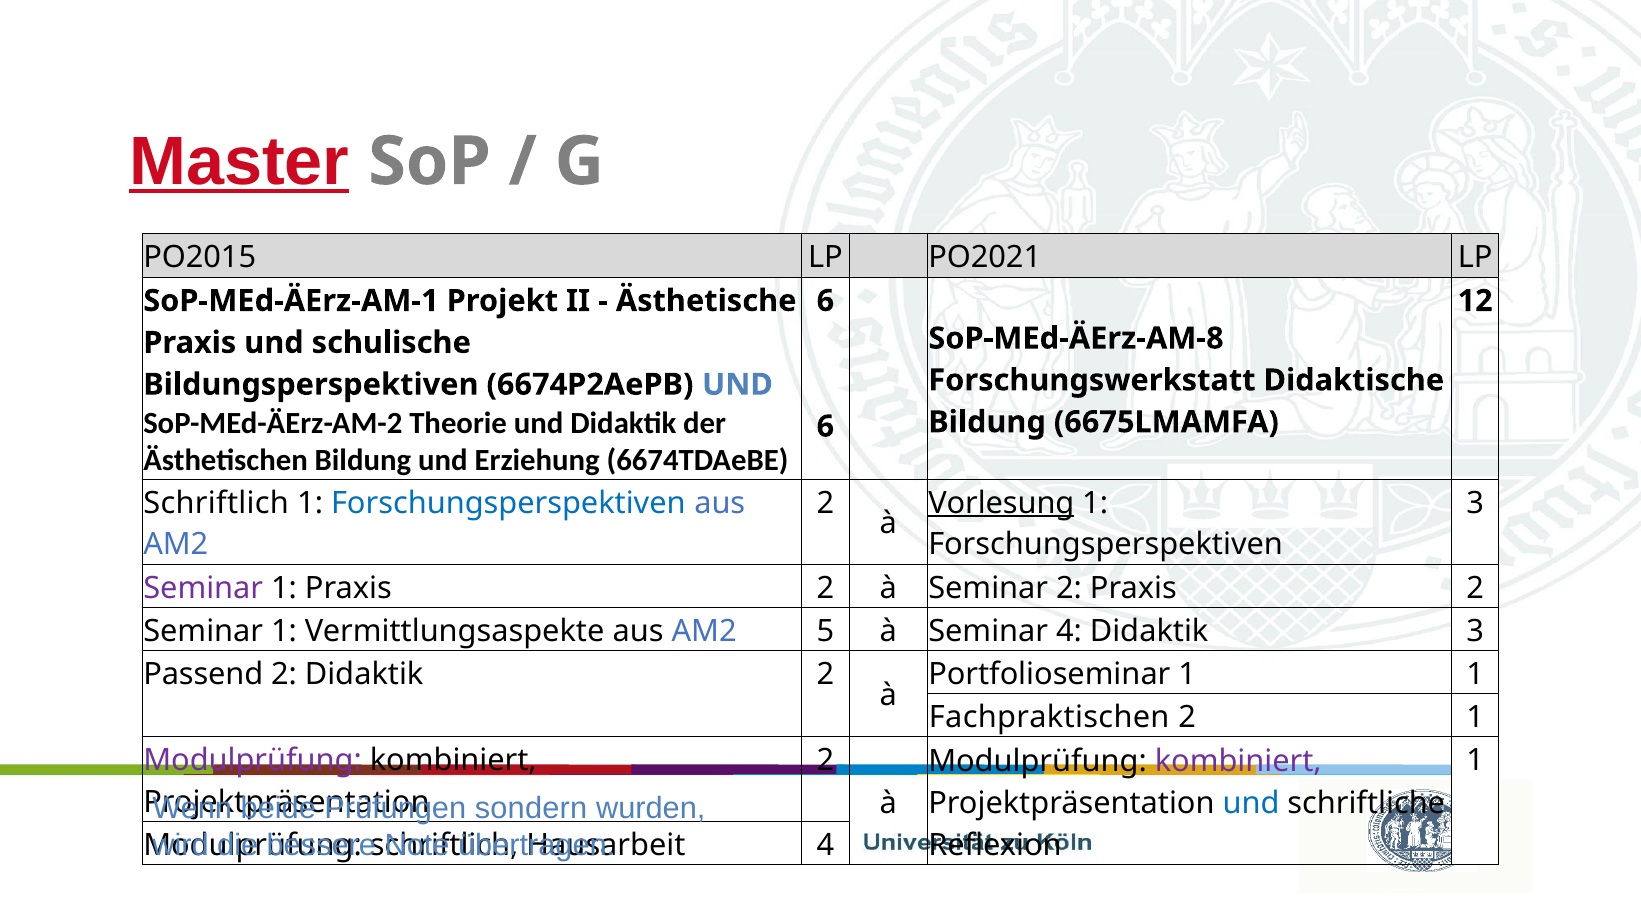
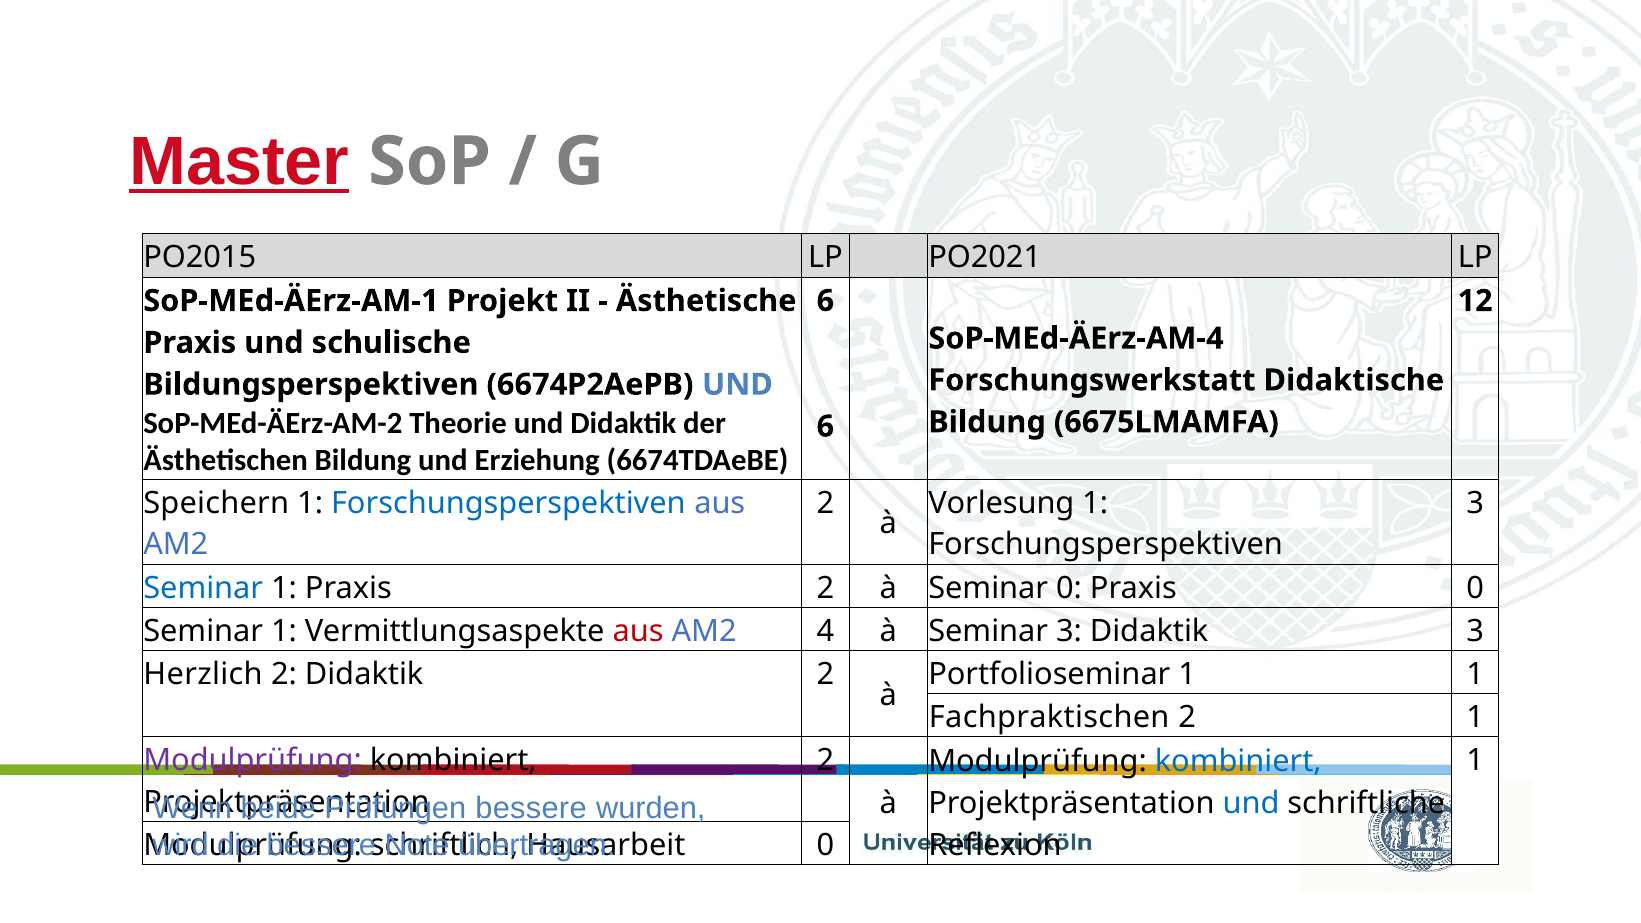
SoP-MEd-ÄErz-AM-8: SoP-MEd-ÄErz-AM-8 -> SoP-MEd-ÄErz-AM-4 (1076, 338)
Schriftlich: Schriftlich -> Speichern (216, 503)
Vorlesung underline: present -> none (1001, 503)
Seminar colour: purple -> blue (203, 588)
Seminar 2: 2 -> 0 (1069, 588)
2: 2 -> 0 (1475, 588)
aus colour: black -> red (638, 631)
5: 5 -> 4 (825, 631)
Seminar 4: 4 -> 3 (1069, 631)
Passend: Passend -> Herzlich (203, 674)
kombiniert colour: purple -> blue (1238, 761)
sondern: sondern -> bessere (531, 808)
4: 4 -> 0 (825, 846)
